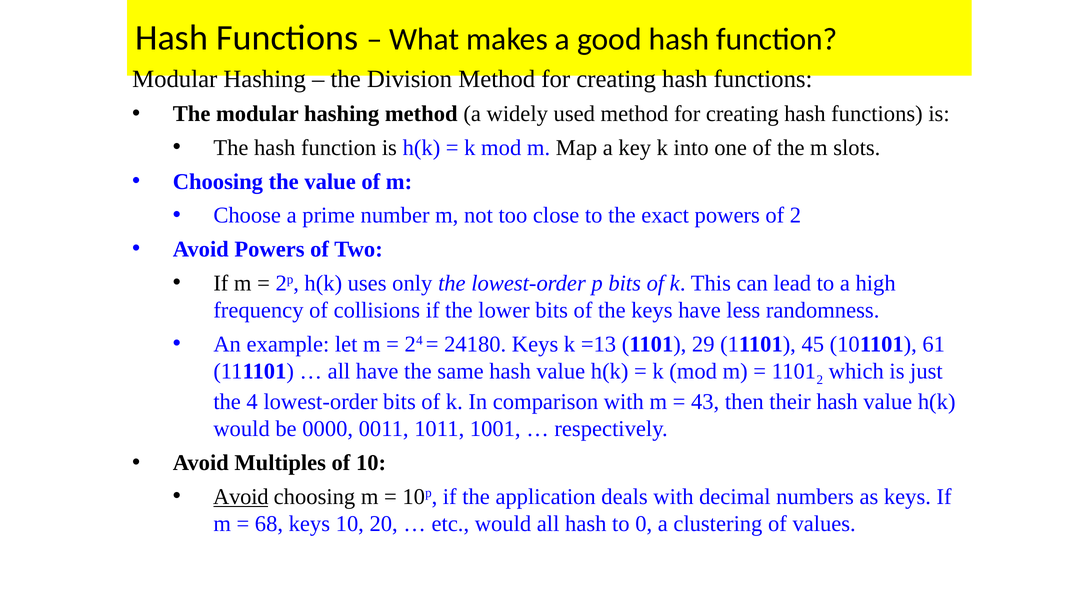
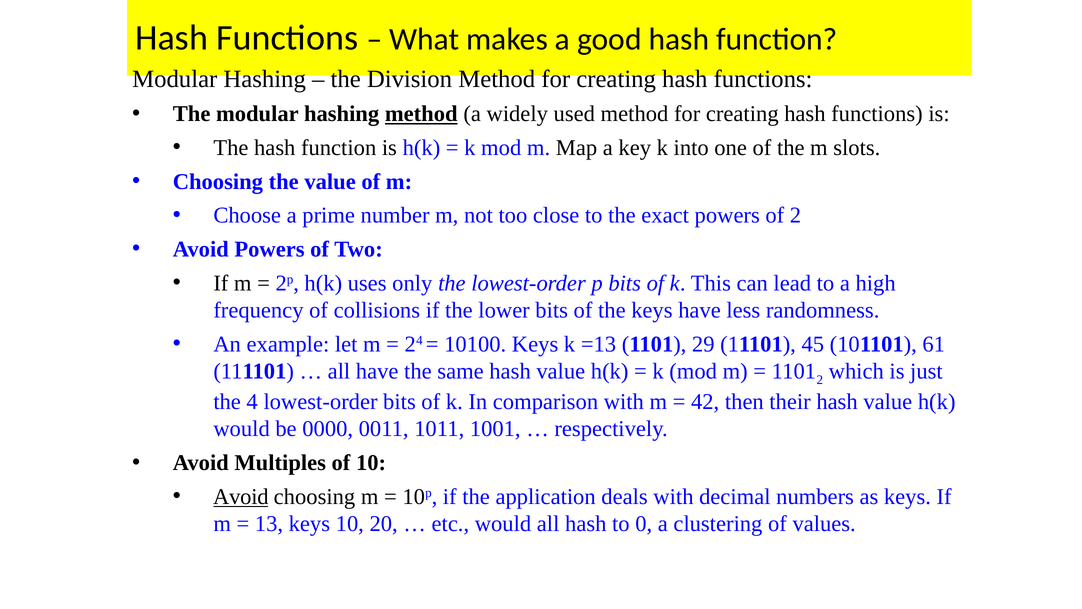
method underline: none -> present (421, 114)
24180: 24180 -> 10100 (475, 344)
43: 43 -> 42 (705, 402)
68: 68 -> 13 (269, 523)
